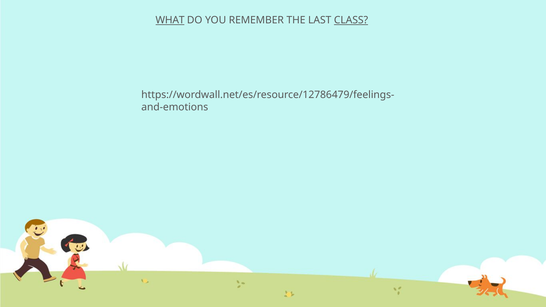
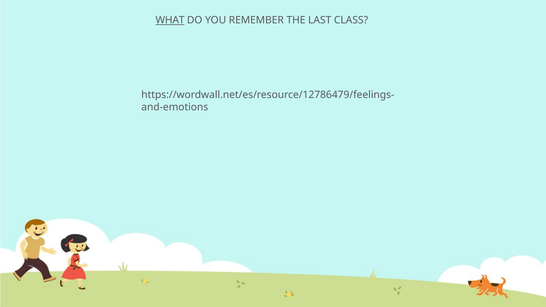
CLASS underline: present -> none (351, 20)
